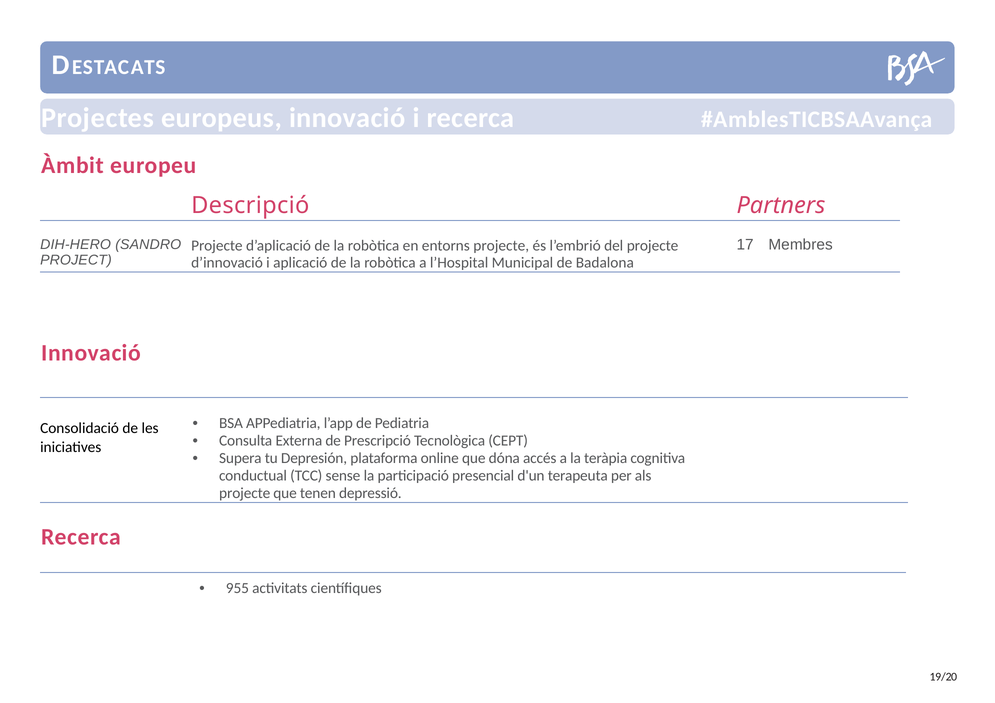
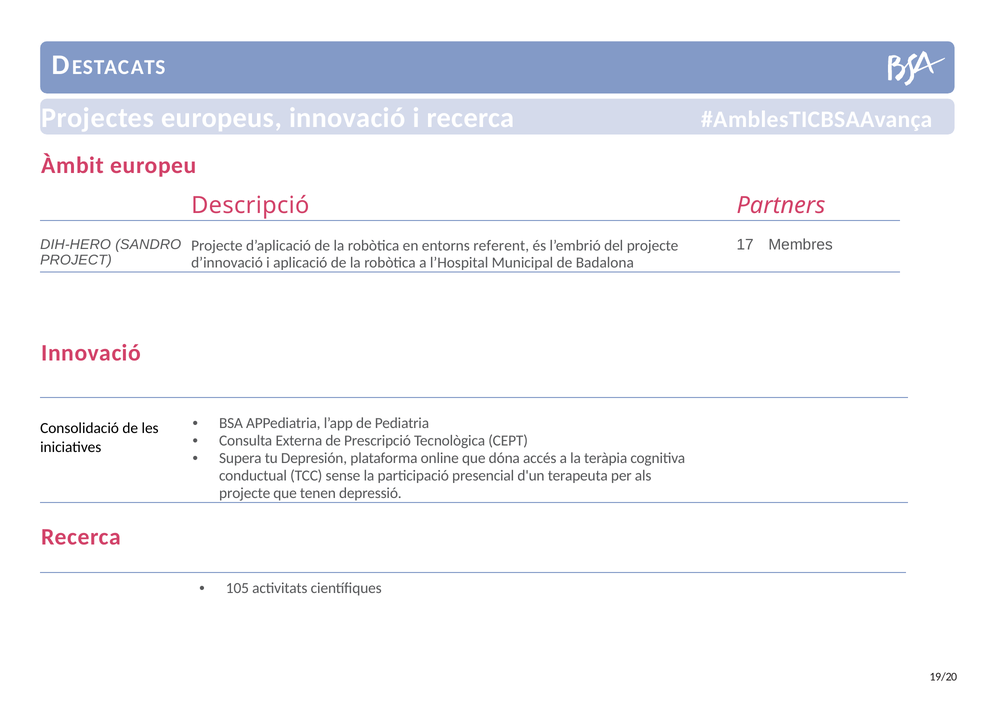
entorns projecte: projecte -> referent (501, 246)
955: 955 -> 105 (237, 589)
